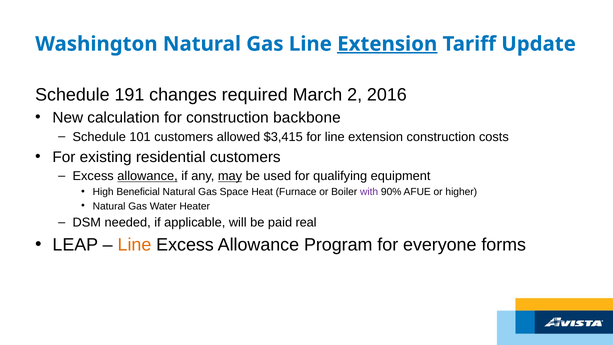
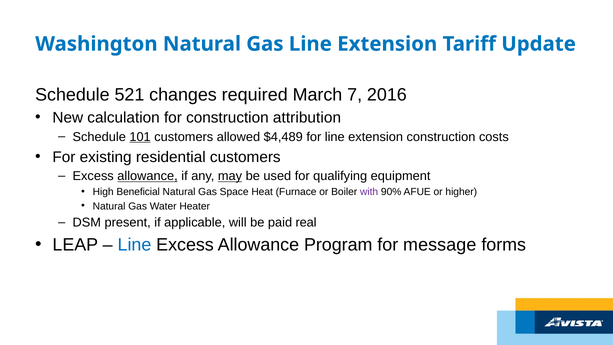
Extension underline: present -> none (387, 44)
191: 191 -> 521 (129, 95)
2: 2 -> 7 (355, 95)
backbone: backbone -> attribution (307, 118)
101 underline: none -> present (140, 137)
$3,415: $3,415 -> $4,489 (283, 137)
needed: needed -> present (128, 223)
Line colour: orange -> blue (134, 245)
everyone: everyone -> message (440, 245)
